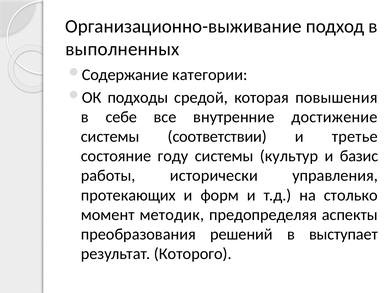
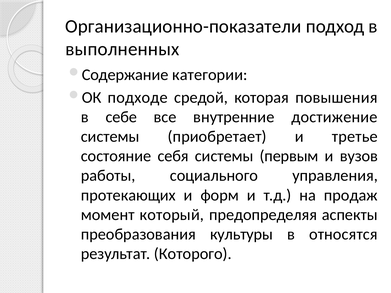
Организационно-выживание: Организационно-выживание -> Организационно-показатели (183, 26)
подходы: подходы -> подходе (138, 98)
соответствии: соответствии -> приобретает (217, 137)
году: году -> себя (173, 156)
культур: культур -> первым (289, 156)
базис: базис -> вузов (359, 156)
исторически: исторически -> социального (214, 176)
столько: столько -> продаж (351, 195)
методик: методик -> который (172, 215)
решений: решений -> культуры (241, 234)
выступает: выступает -> относятся (343, 234)
